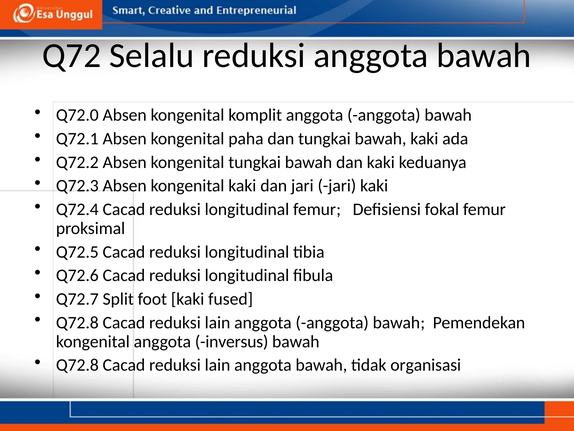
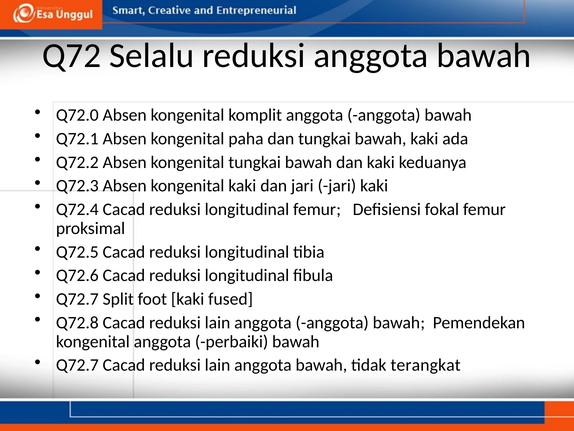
inversus: inversus -> perbaiki (232, 341)
Q72.8: Q72.8 -> Q72.7 (77, 365)
organisasi: organisasi -> terangkat (426, 365)
